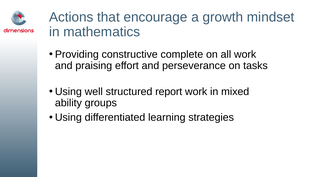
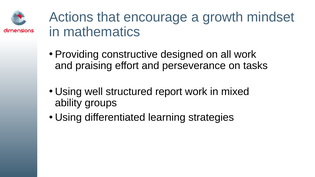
complete: complete -> designed (182, 54)
